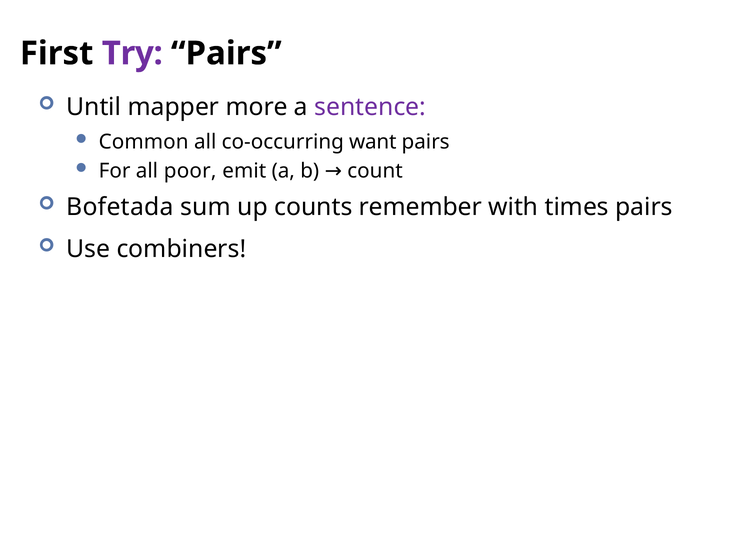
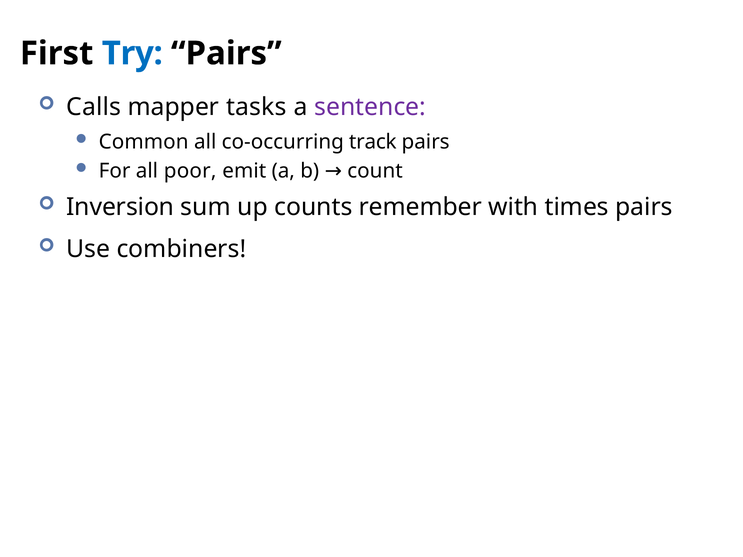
Try colour: purple -> blue (132, 53)
Until: Until -> Calls (94, 107)
more: more -> tasks (256, 107)
want: want -> track (373, 142)
Bofetada: Bofetada -> Inversion (120, 207)
